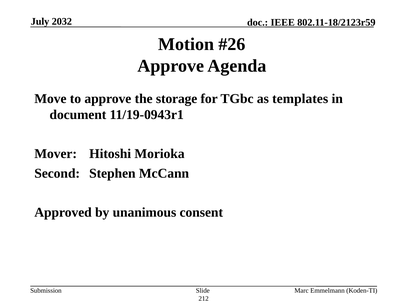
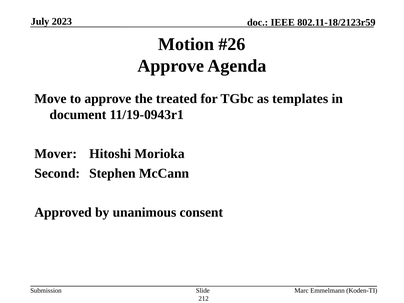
2032: 2032 -> 2023 (62, 21)
storage: storage -> treated (177, 99)
